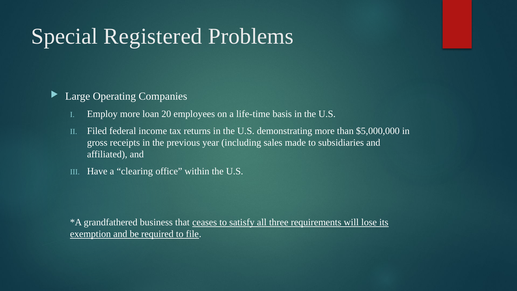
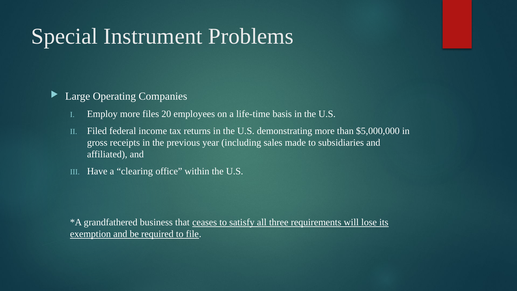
Registered: Registered -> Instrument (153, 36)
loan: loan -> files (151, 114)
